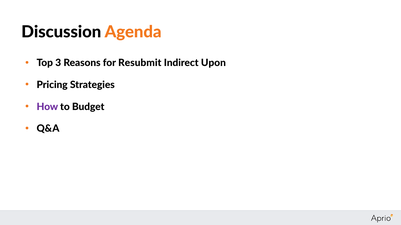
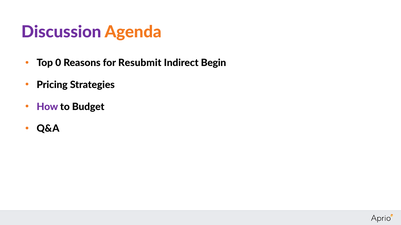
Discussion colour: black -> purple (61, 32)
3: 3 -> 0 (58, 63)
Upon: Upon -> Begin (214, 63)
